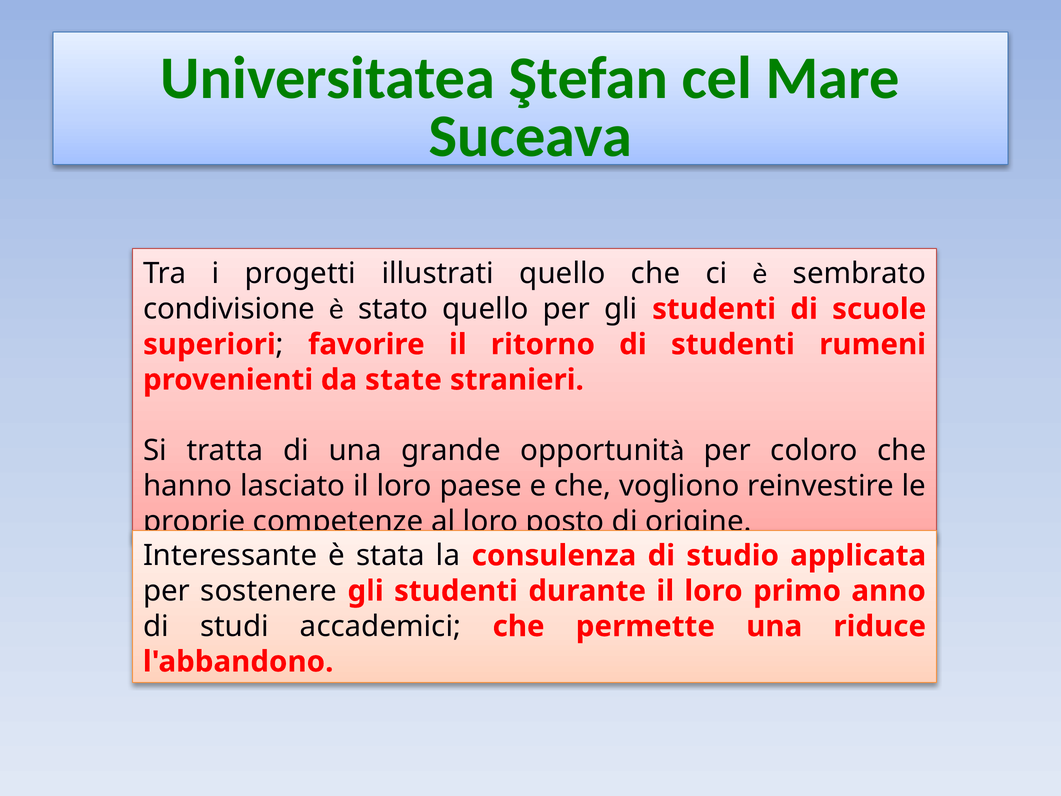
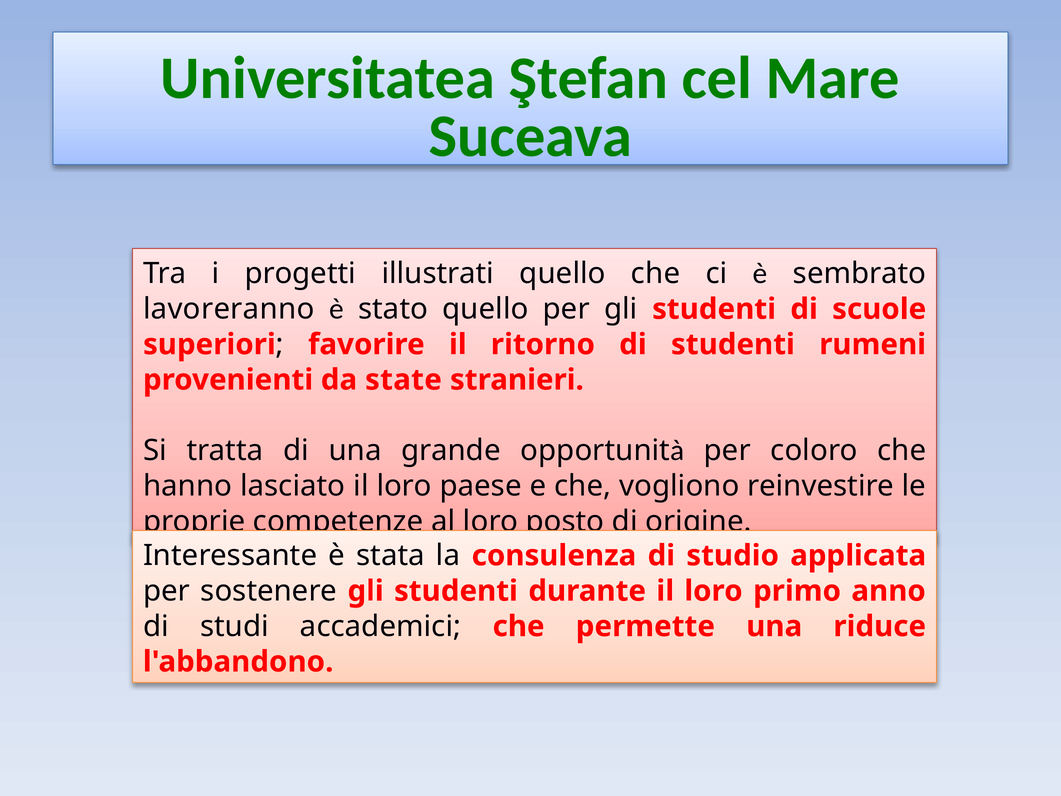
condivisione: condivisione -> lavoreranno (229, 309)
